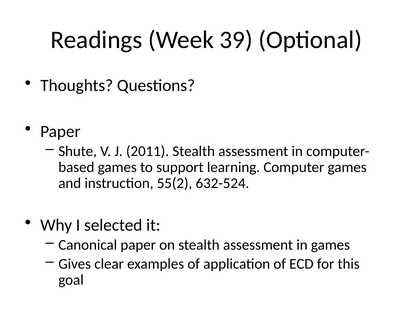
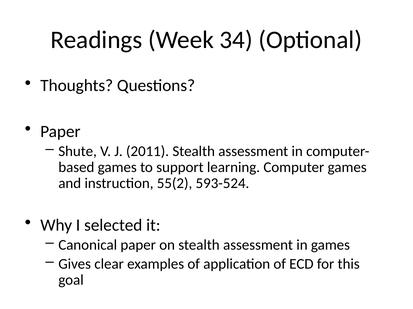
39: 39 -> 34 (236, 40)
632-524: 632-524 -> 593-524 (222, 184)
